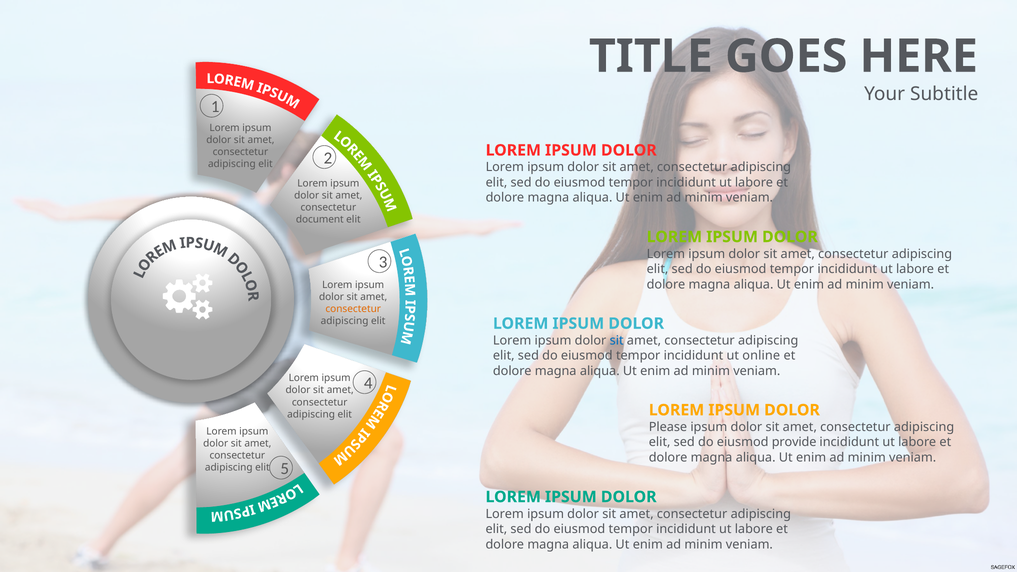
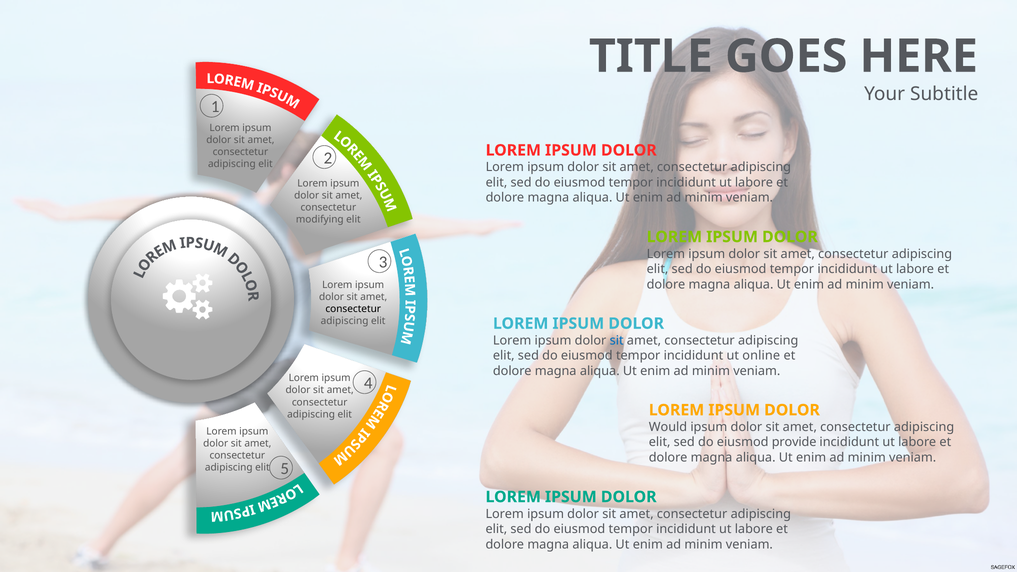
document: document -> modifying (320, 220)
consectetur colour: orange -> black (353, 309)
Please: Please -> Would (668, 427)
